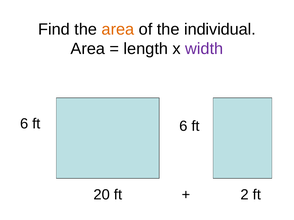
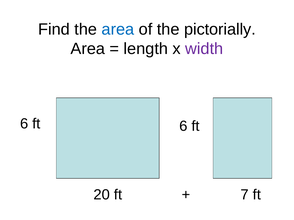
area colour: orange -> blue (118, 29)
individual: individual -> pictorially (220, 29)
2: 2 -> 7 (245, 195)
